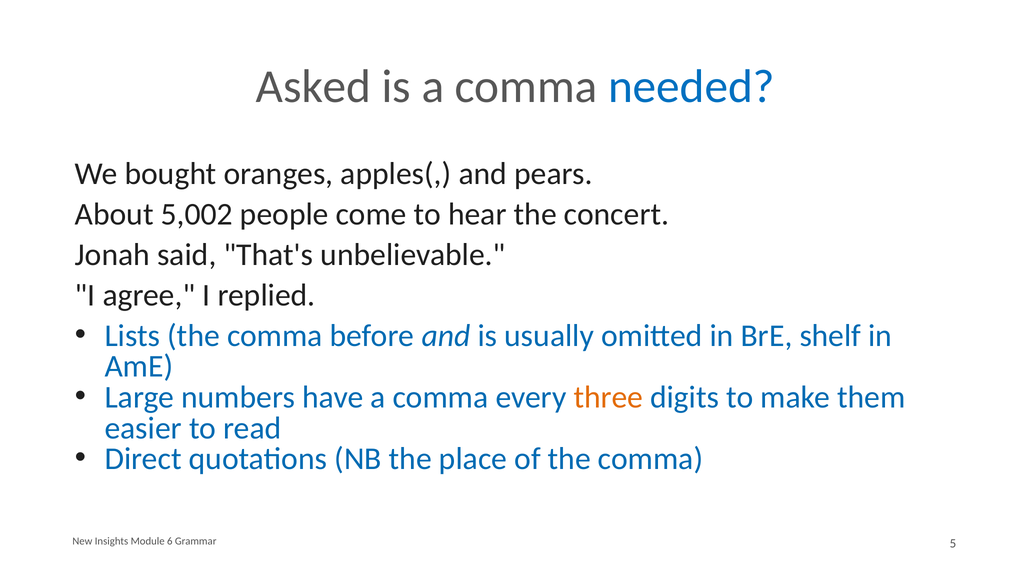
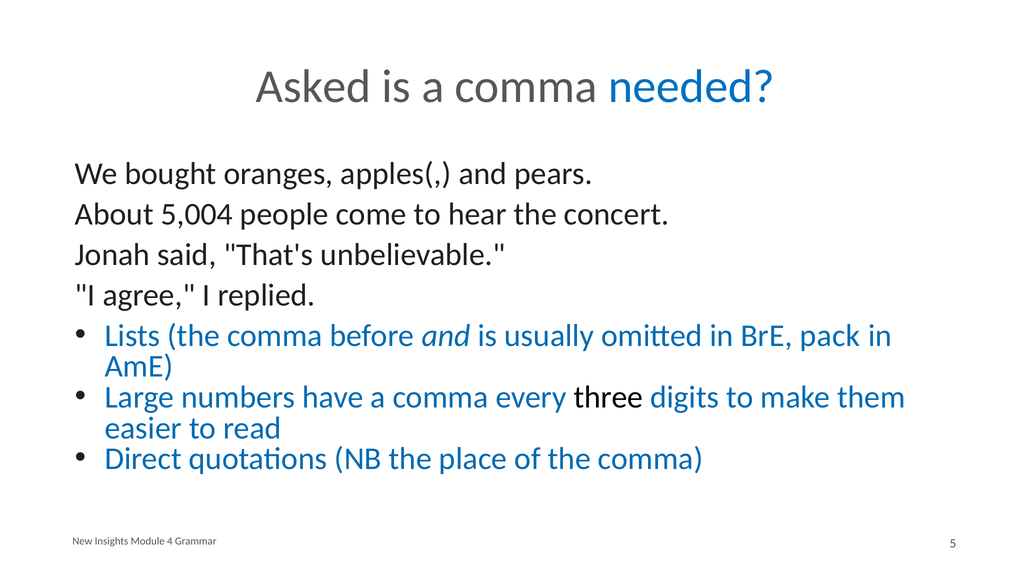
5,002: 5,002 -> 5,004 (197, 214)
shelf: shelf -> pack (830, 336)
three colour: orange -> black (608, 397)
6: 6 -> 4 (170, 541)
